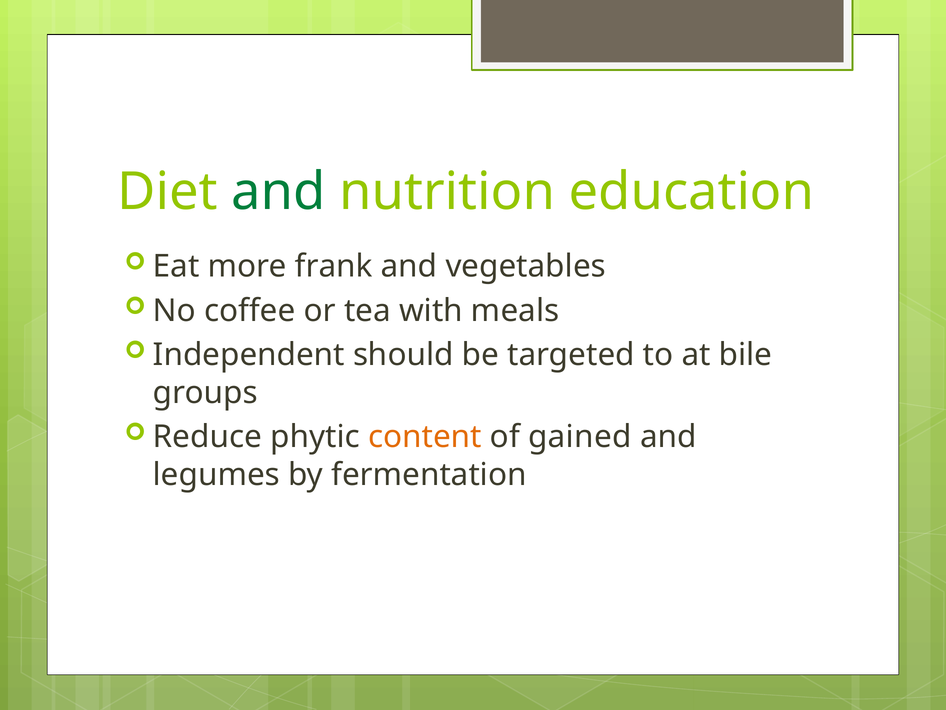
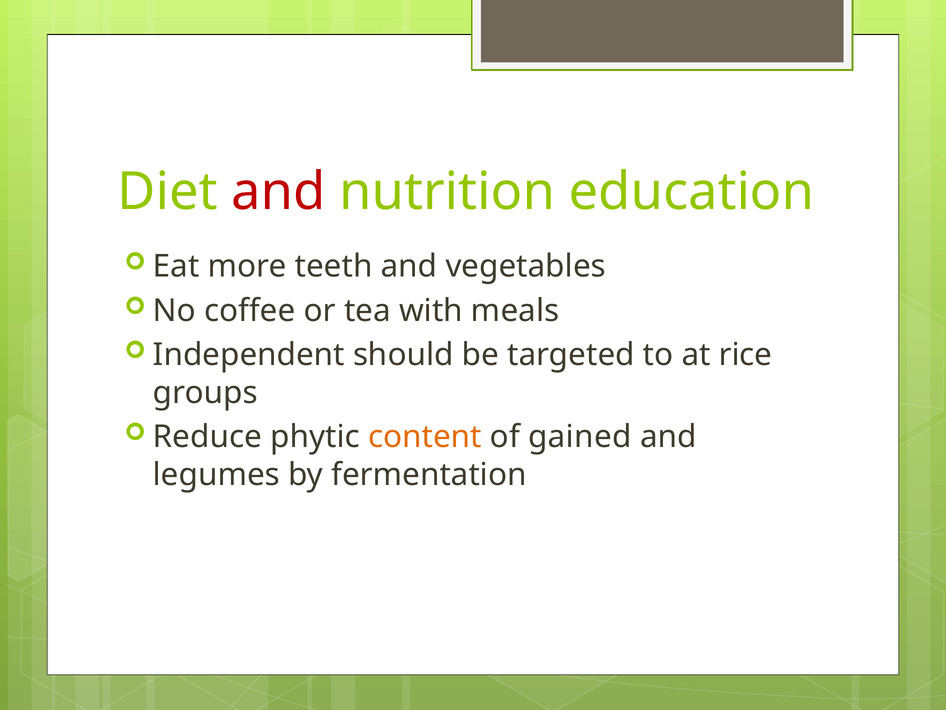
and colour: green -> red (279, 192)
frank: frank -> teeth (334, 266)
bile: bile -> rice (745, 355)
